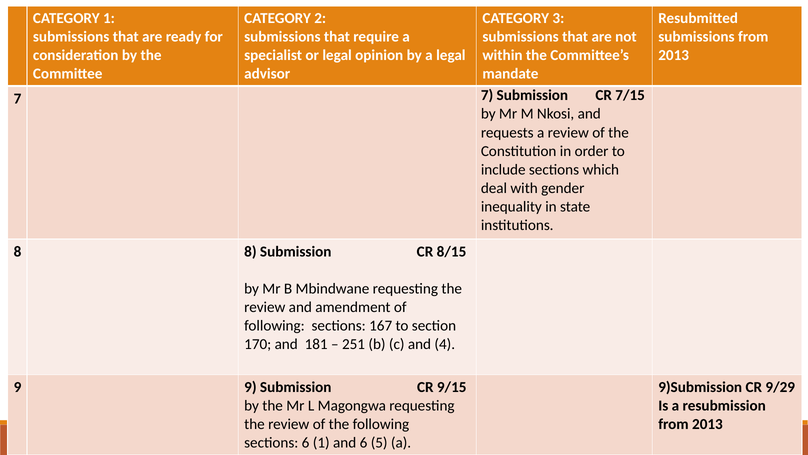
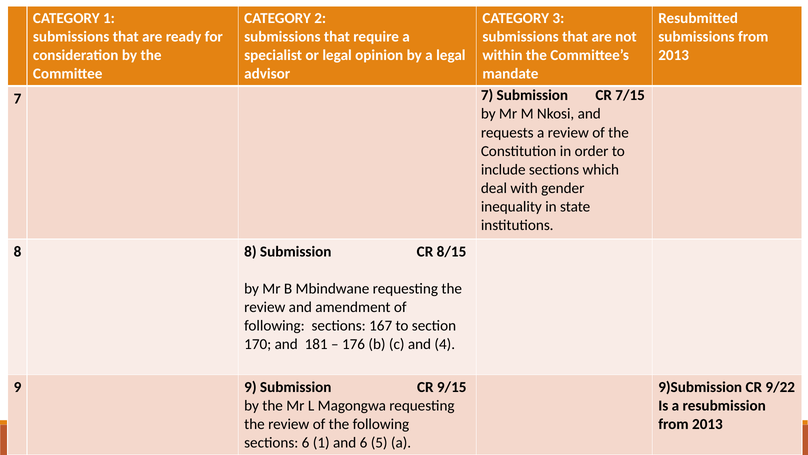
251: 251 -> 176 (354, 344)
9/29: 9/29 -> 9/22 (780, 387)
